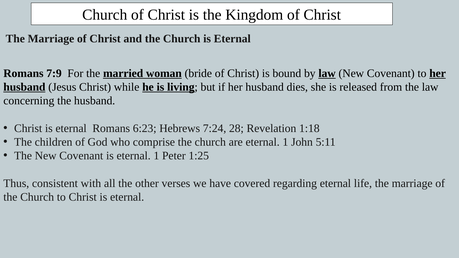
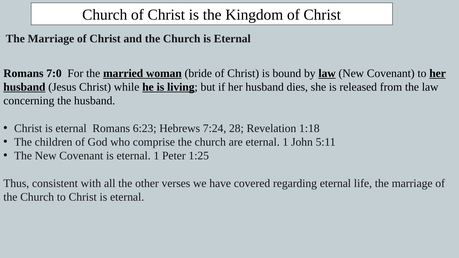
7:9: 7:9 -> 7:0 (54, 73)
